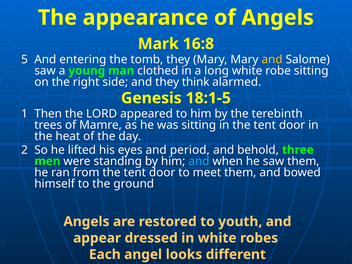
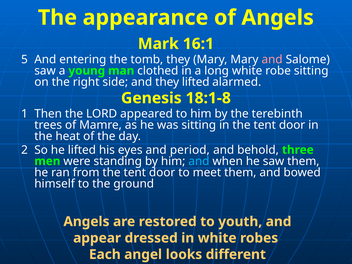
16:8: 16:8 -> 16:1 (198, 44)
and colour: yellow -> pink (272, 59)
they think: think -> lifted (196, 82)
18:1-5: 18:1-5 -> 18:1-8 (208, 98)
